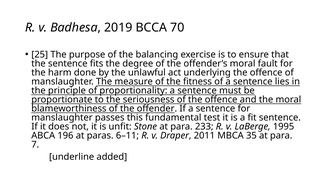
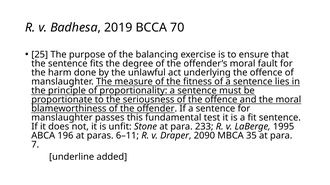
2011: 2011 -> 2090 (204, 136)
